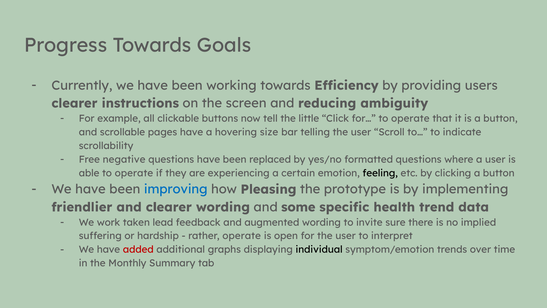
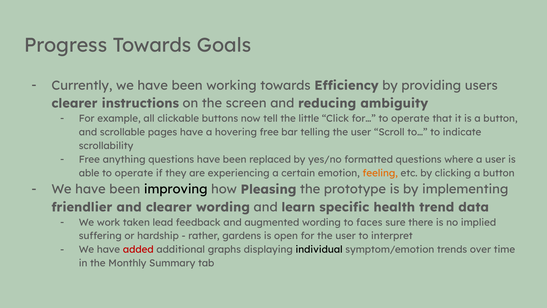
hovering size: size -> free (269, 132)
negative: negative -> anything (124, 159)
feeling colour: black -> orange (380, 173)
improving colour: blue -> black (176, 189)
some: some -> learn (298, 207)
invite: invite -> faces (369, 222)
rather operate: operate -> gardens (242, 236)
